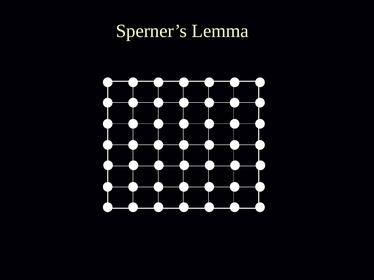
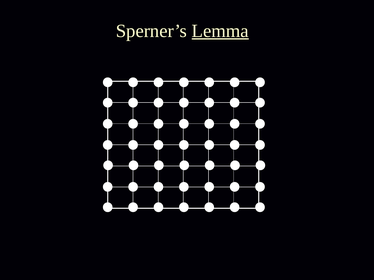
Lemma underline: none -> present (220, 31)
